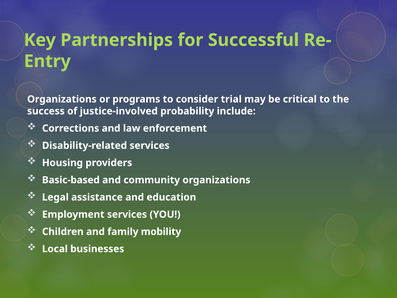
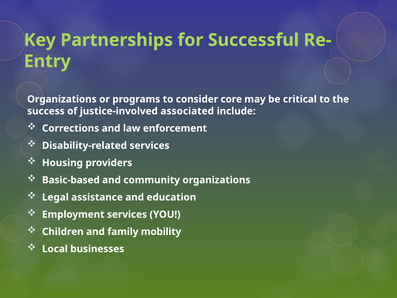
trial: trial -> core (231, 99)
probability: probability -> associated (187, 111)
